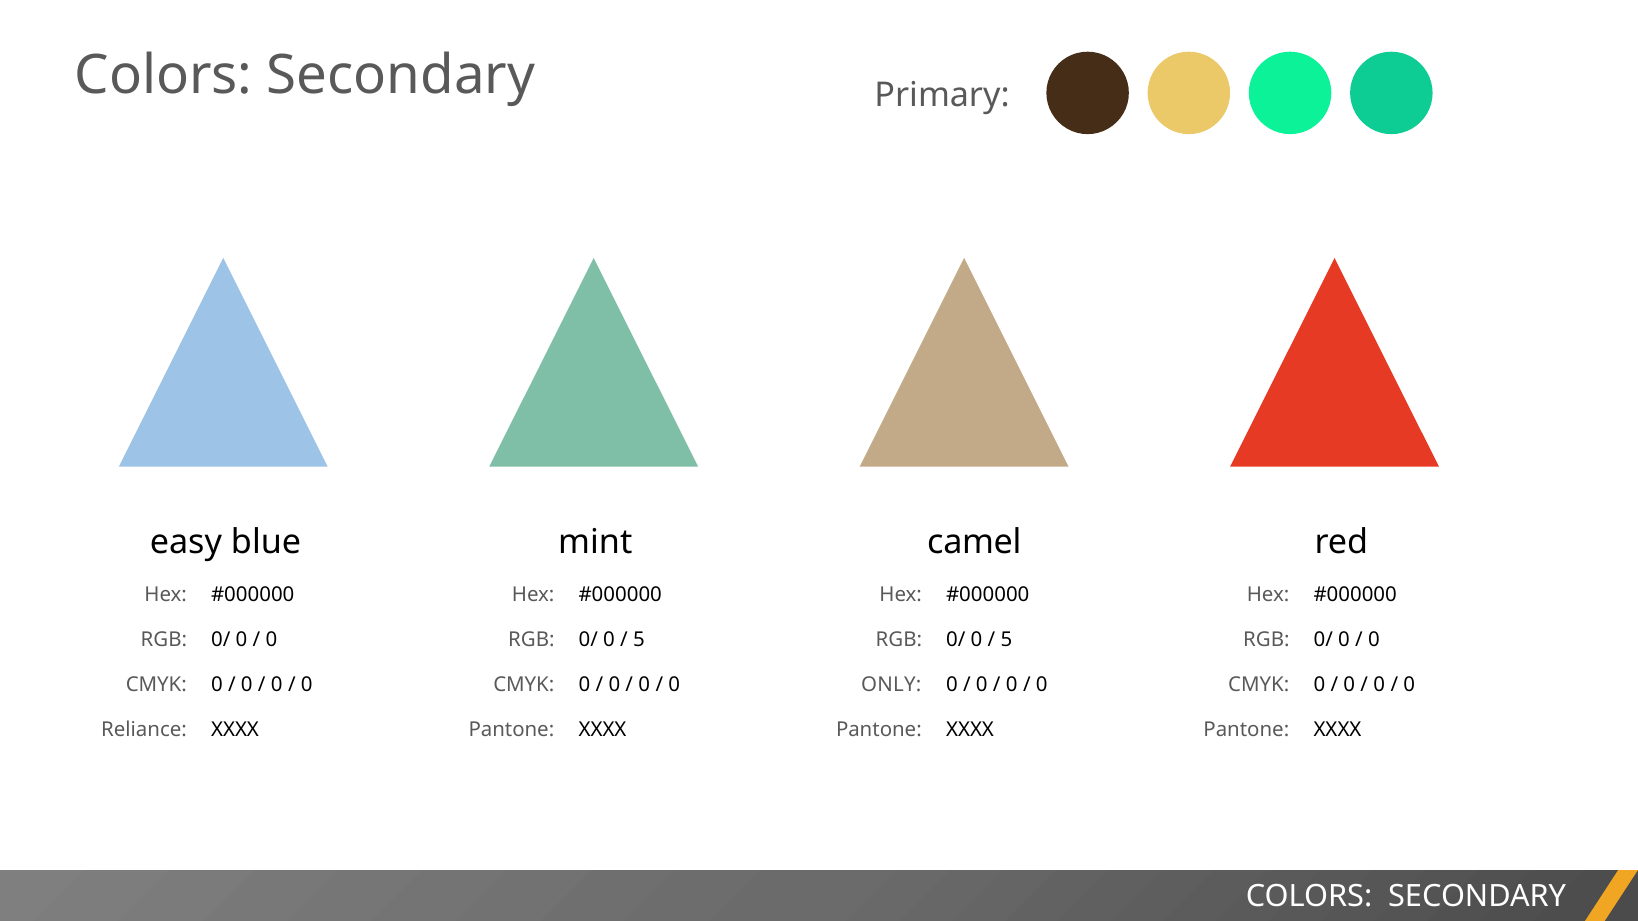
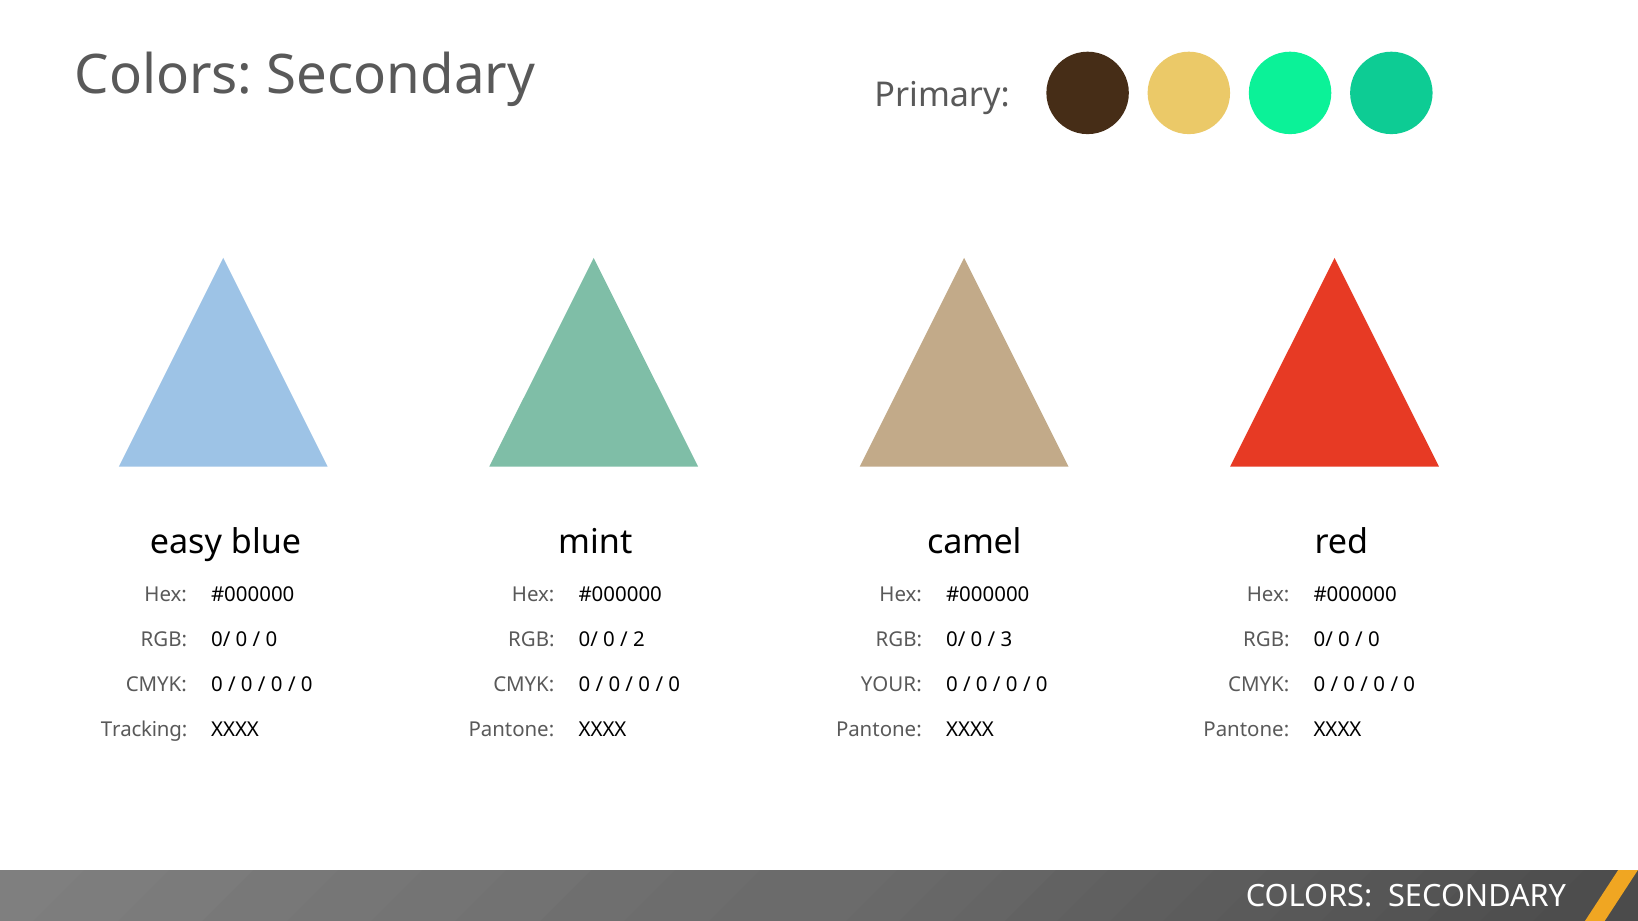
5: 5 -> 2 (639, 640)
5: 5 -> 3 (1006, 640)
ONLY: ONLY -> YOUR (891, 685)
Reliance: Reliance -> Tracking (144, 730)
